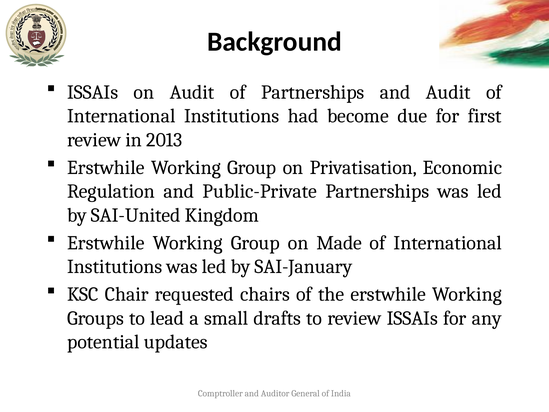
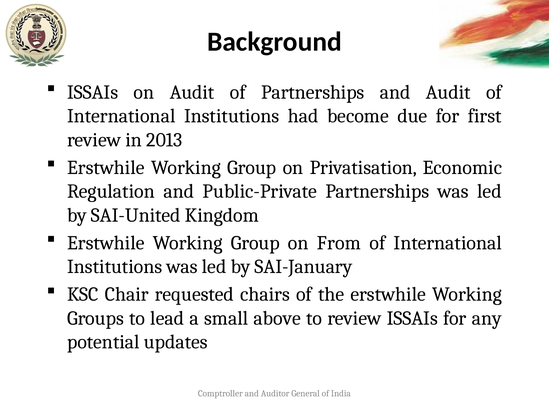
Made: Made -> From (339, 243)
drafts: drafts -> above (277, 318)
